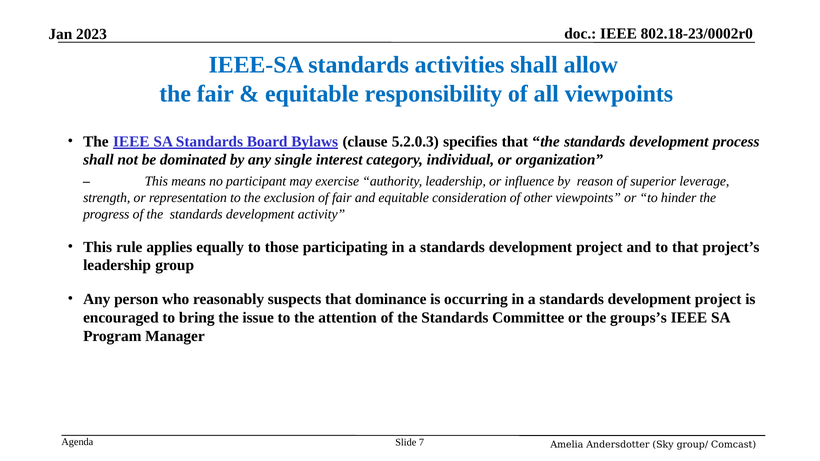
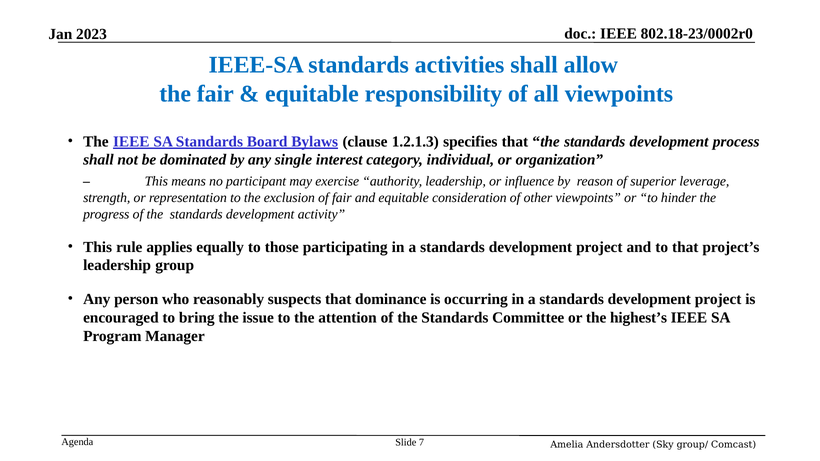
5.2.0.3: 5.2.0.3 -> 1.2.1.3 (415, 142)
groups’s: groups’s -> highest’s (639, 318)
